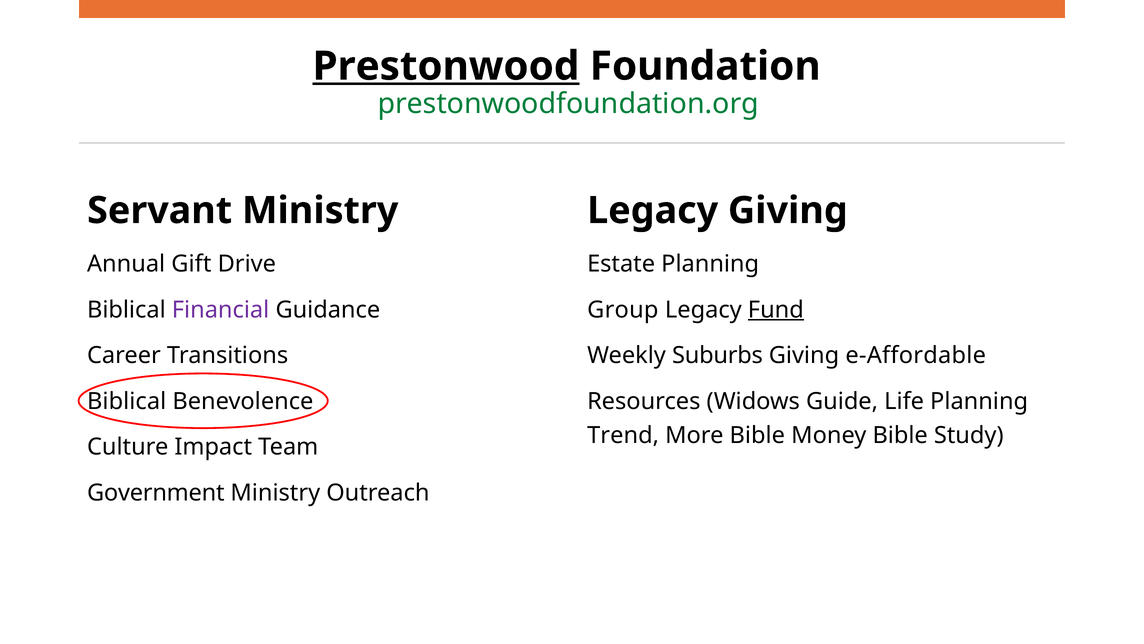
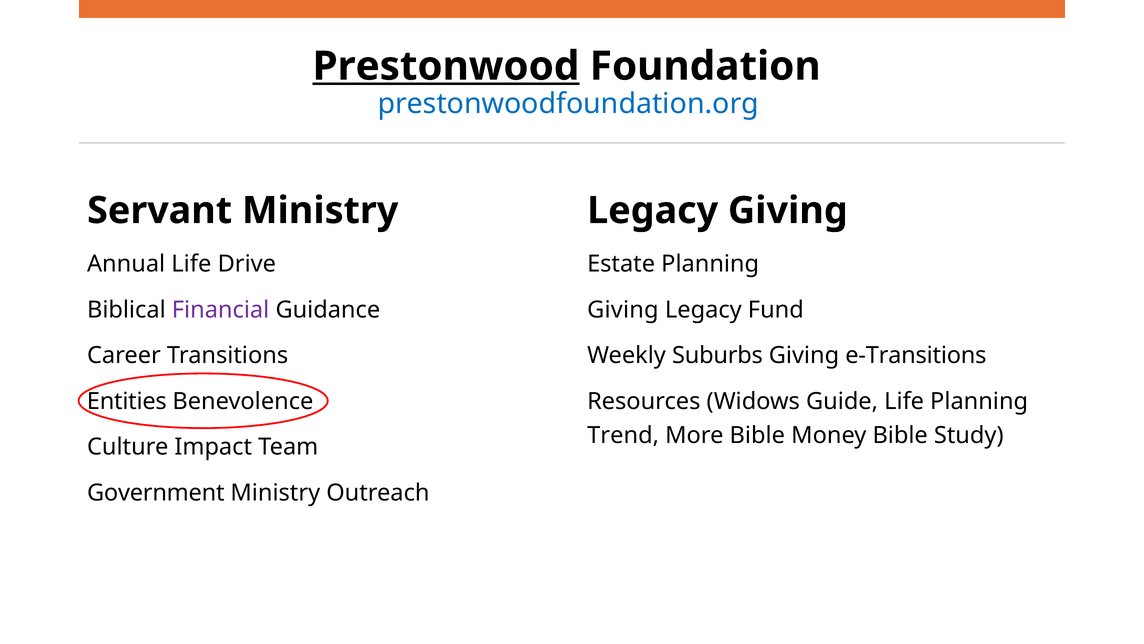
prestonwoodfoundation.org colour: green -> blue (568, 104)
Annual Gift: Gift -> Life (191, 264)
Group: Group -> Giving (623, 309)
Fund underline: present -> none (776, 309)
e-Affordable: e-Affordable -> e-Transitions (916, 355)
Biblical: Biblical -> Entities (127, 401)
